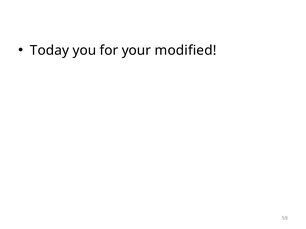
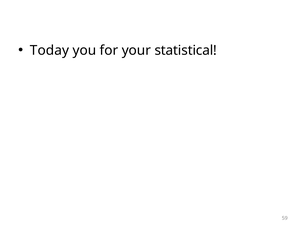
modified: modified -> statistical (186, 51)
